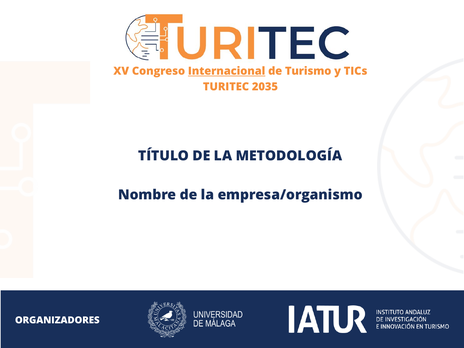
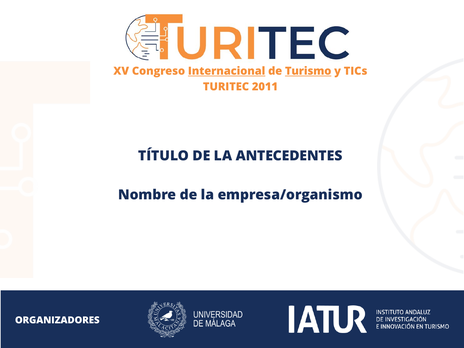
Turismo underline: none -> present (308, 71)
2035: 2035 -> 2011 (265, 87)
METODOLOGÍA: METODOLOGÍA -> ANTECEDENTES (289, 156)
